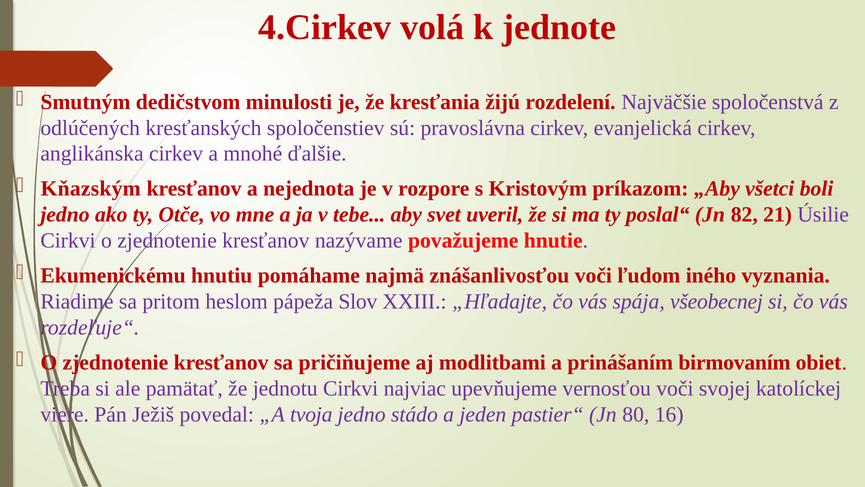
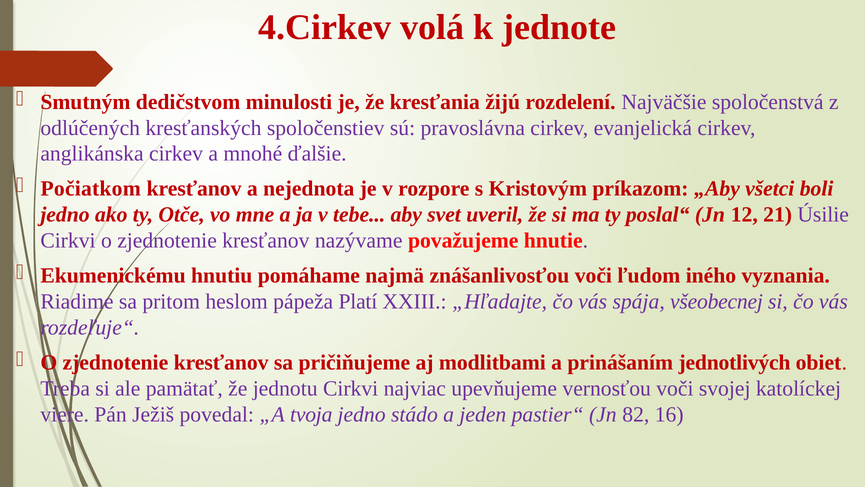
Kňazským: Kňazským -> Počiatkom (91, 189)
82: 82 -> 12 (744, 215)
Slov: Slov -> Platí (358, 301)
birmovaním: birmovaním -> jednotlivých (735, 362)
80: 80 -> 82 (636, 414)
